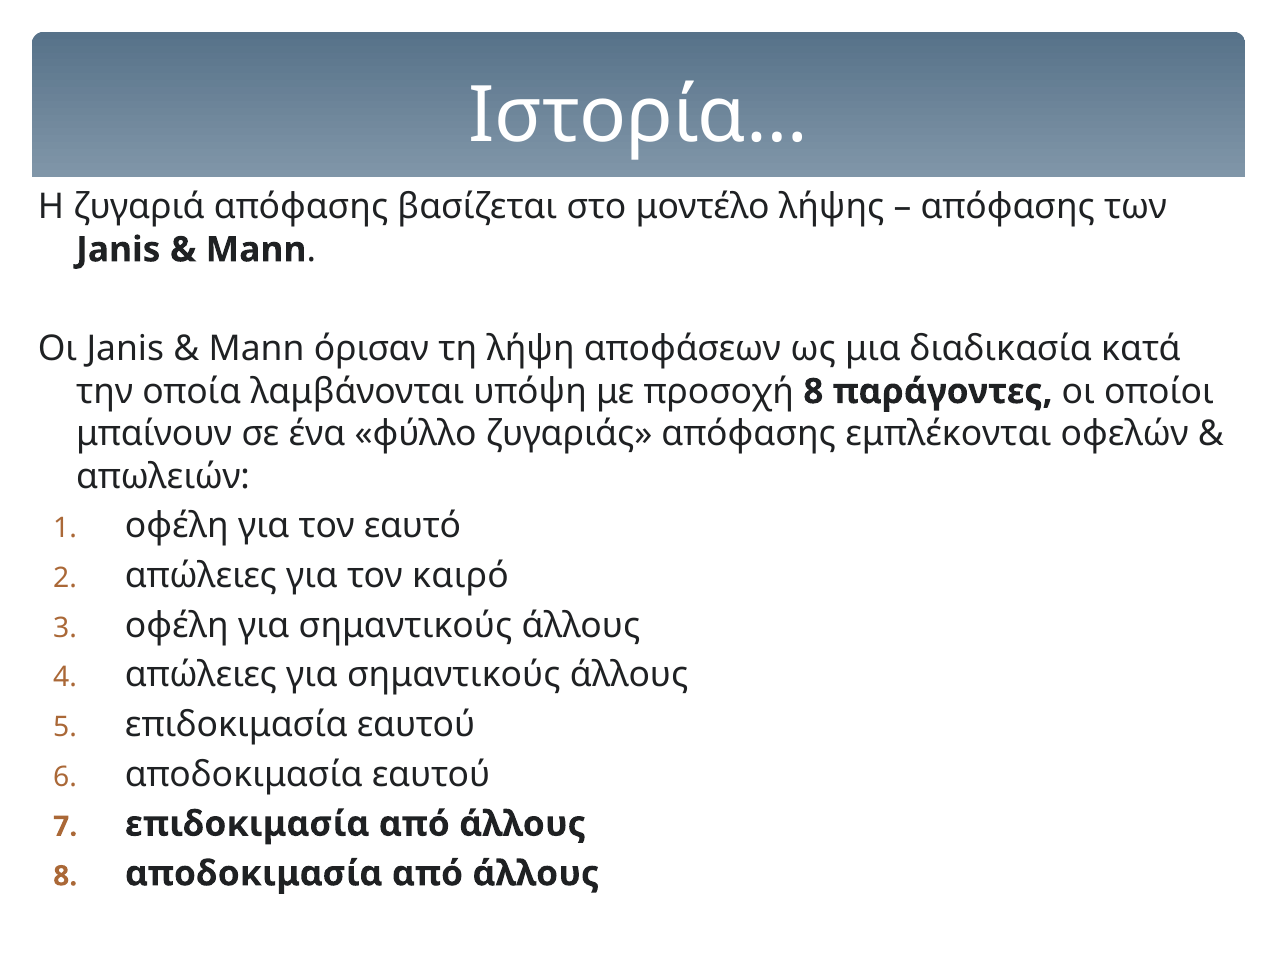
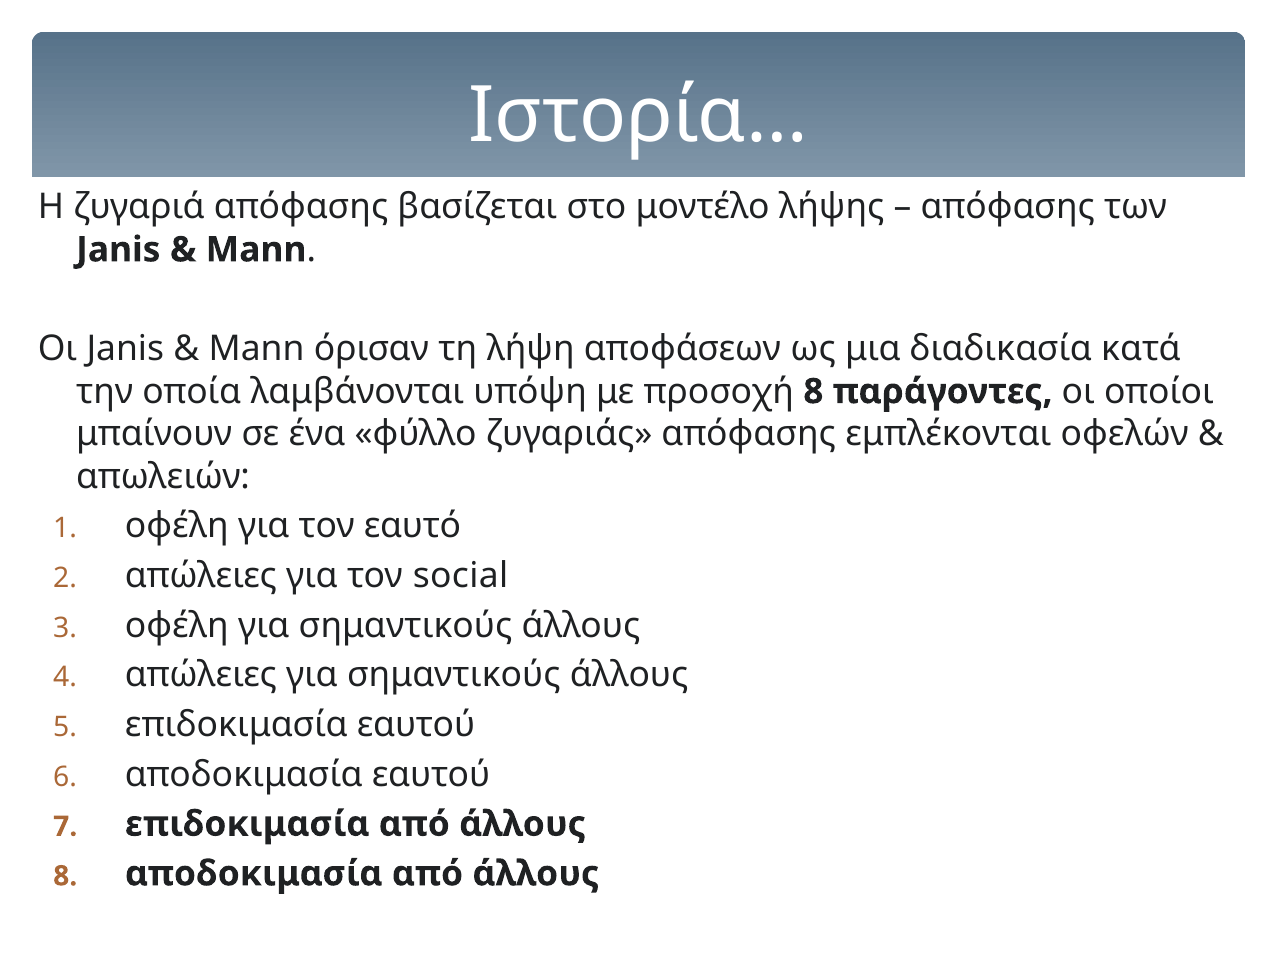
καιρό: καιρό -> social (460, 576)
